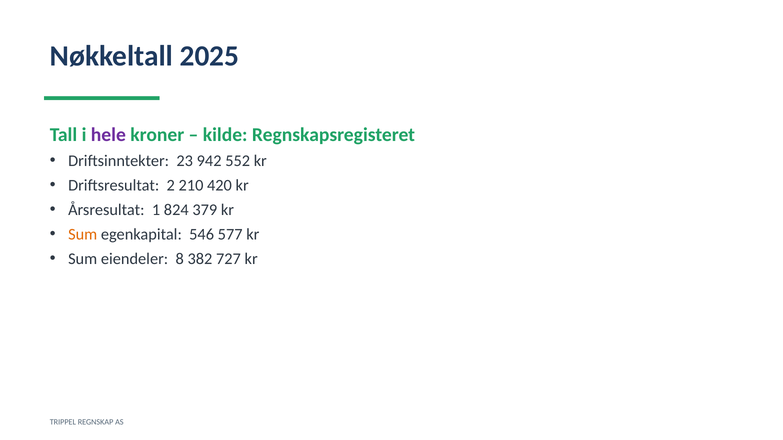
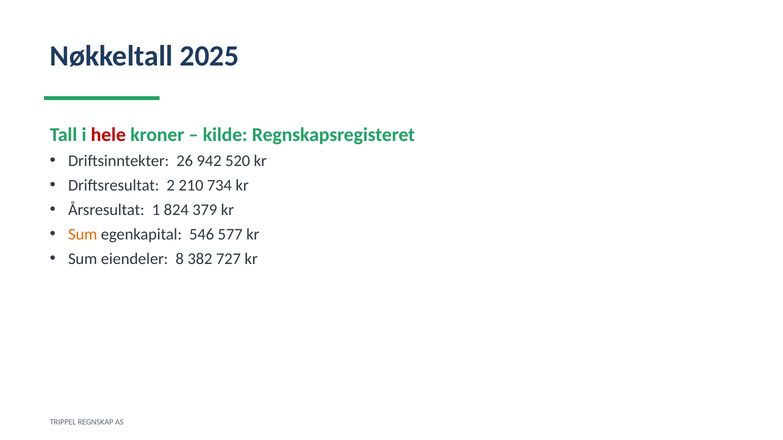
hele colour: purple -> red (108, 135)
23: 23 -> 26 (185, 161)
552: 552 -> 520 (238, 161)
420: 420 -> 734 (219, 185)
